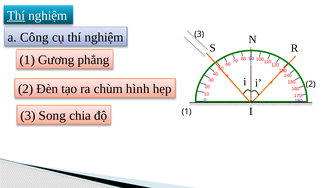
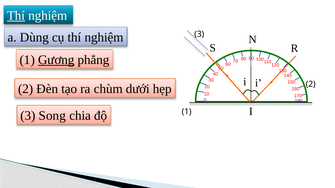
Công: Công -> Dùng (34, 37)
Gương underline: none -> present (56, 60)
hình: hình -> dưới (138, 89)
